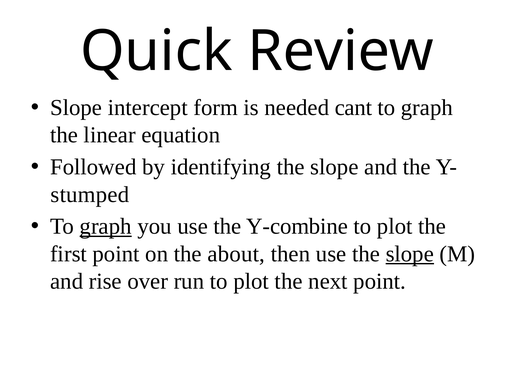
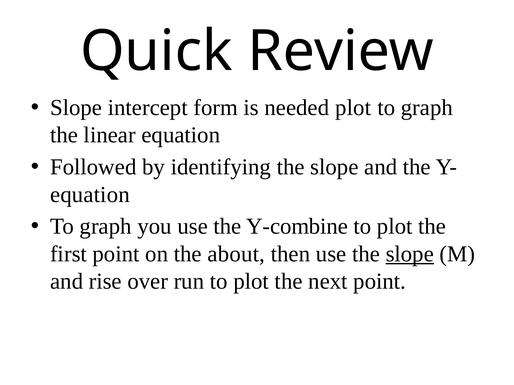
needed cant: cant -> plot (353, 108)
stumped: stumped -> equation (90, 195)
graph underline: present -> none (106, 227)
